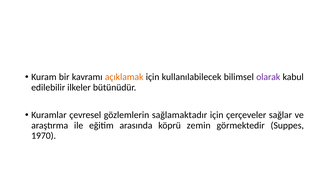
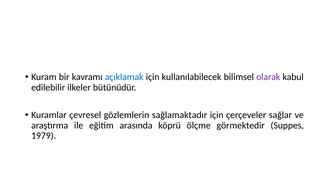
açıklamak colour: orange -> blue (124, 77)
zemin: zemin -> ölçme (199, 125)
1970: 1970 -> 1979 (44, 136)
